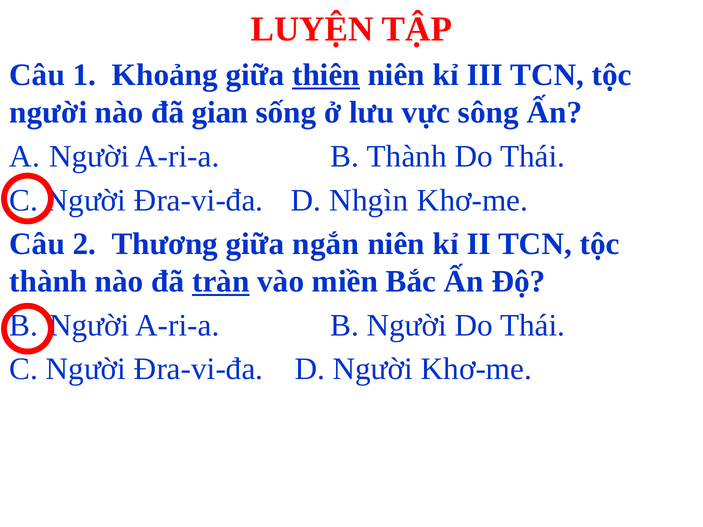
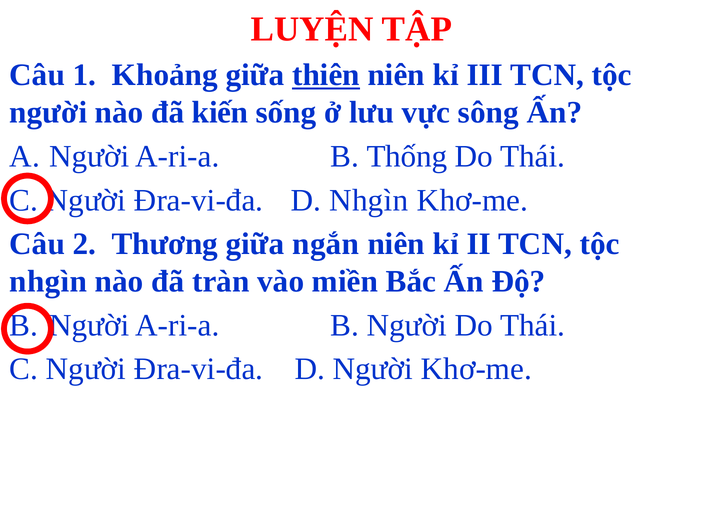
gian: gian -> kiến (220, 113)
B Thành: Thành -> Thống (407, 157)
thành: thành -> nhgìn (48, 282)
tràn underline: present -> none (221, 282)
